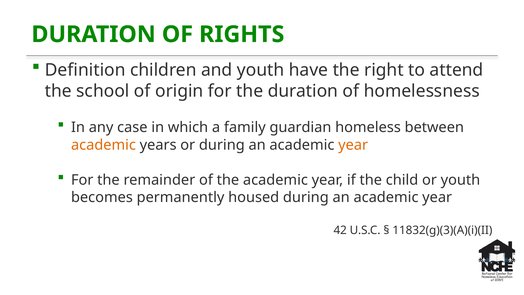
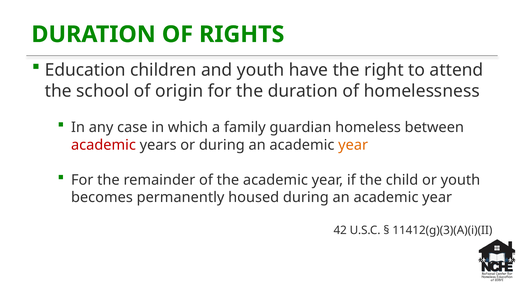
Definition: Definition -> Education (85, 70)
academic colour: orange -> red (103, 145)
11832(g)(3)(A)(i)(II: 11832(g)(3)(A)(i)(II -> 11412(g)(3)(A)(i)(II (442, 230)
